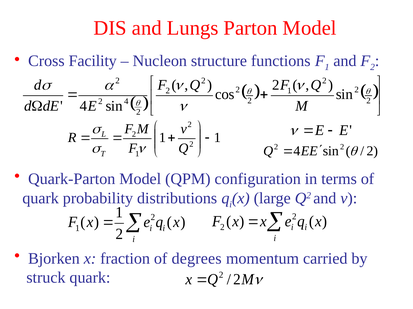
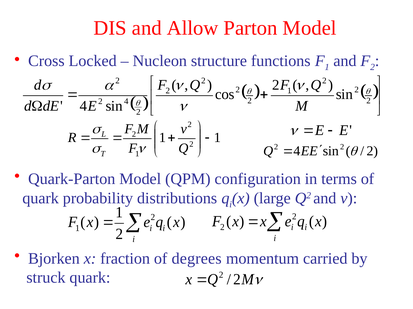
Lungs: Lungs -> Allow (193, 28)
Facility: Facility -> Locked (93, 61)
